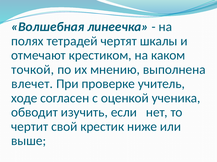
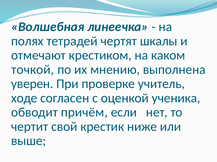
влечет: влечет -> уверен (32, 84)
изучить: изучить -> причём (84, 113)
